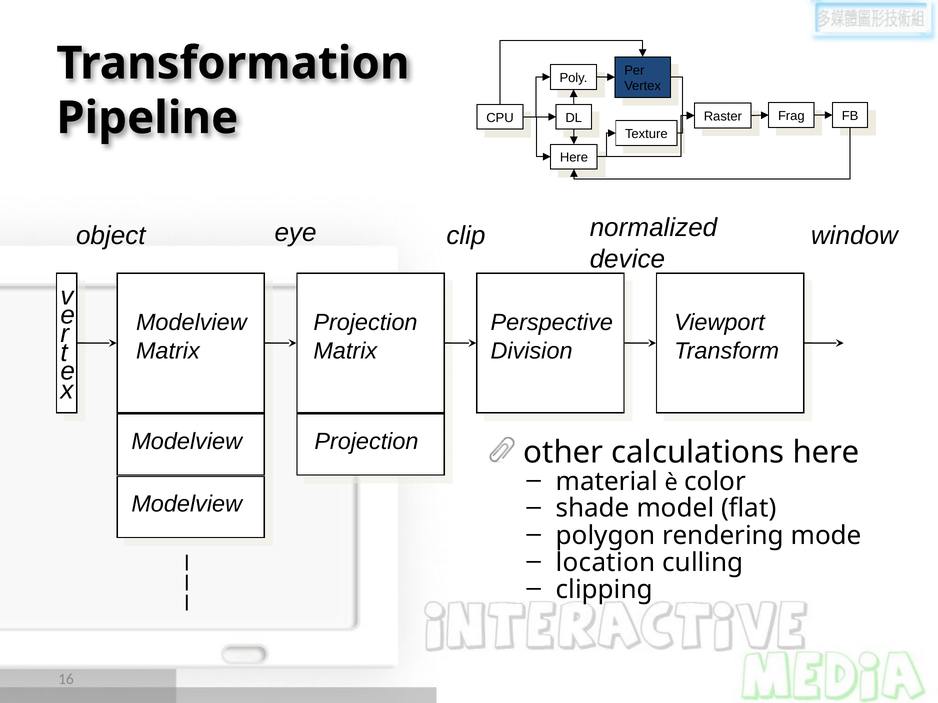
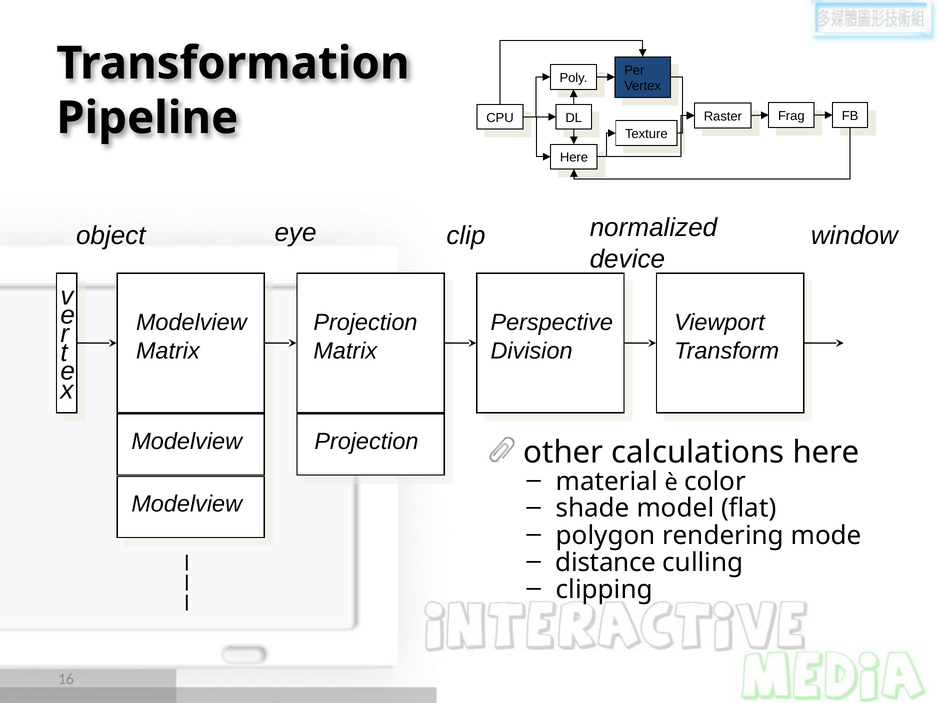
location: location -> distance (606, 563)
